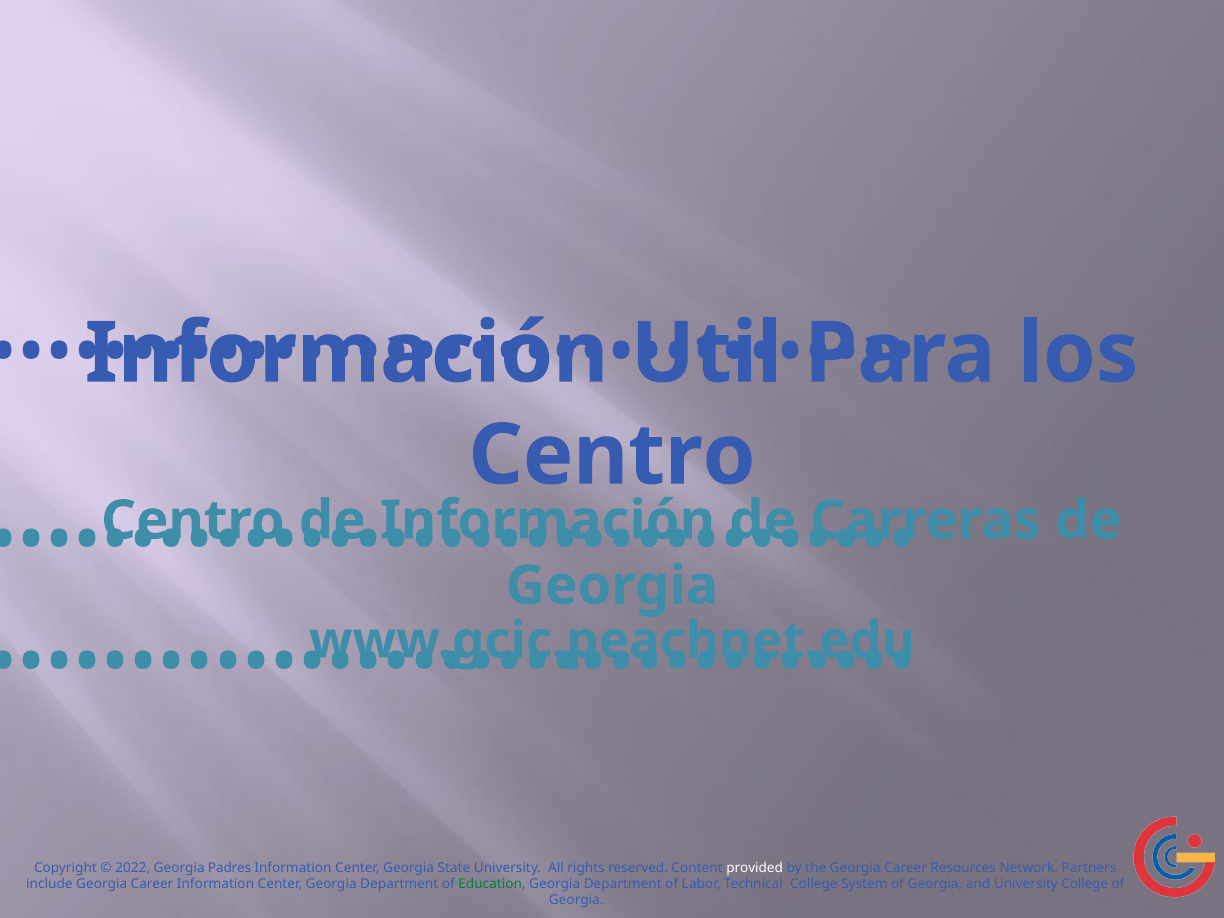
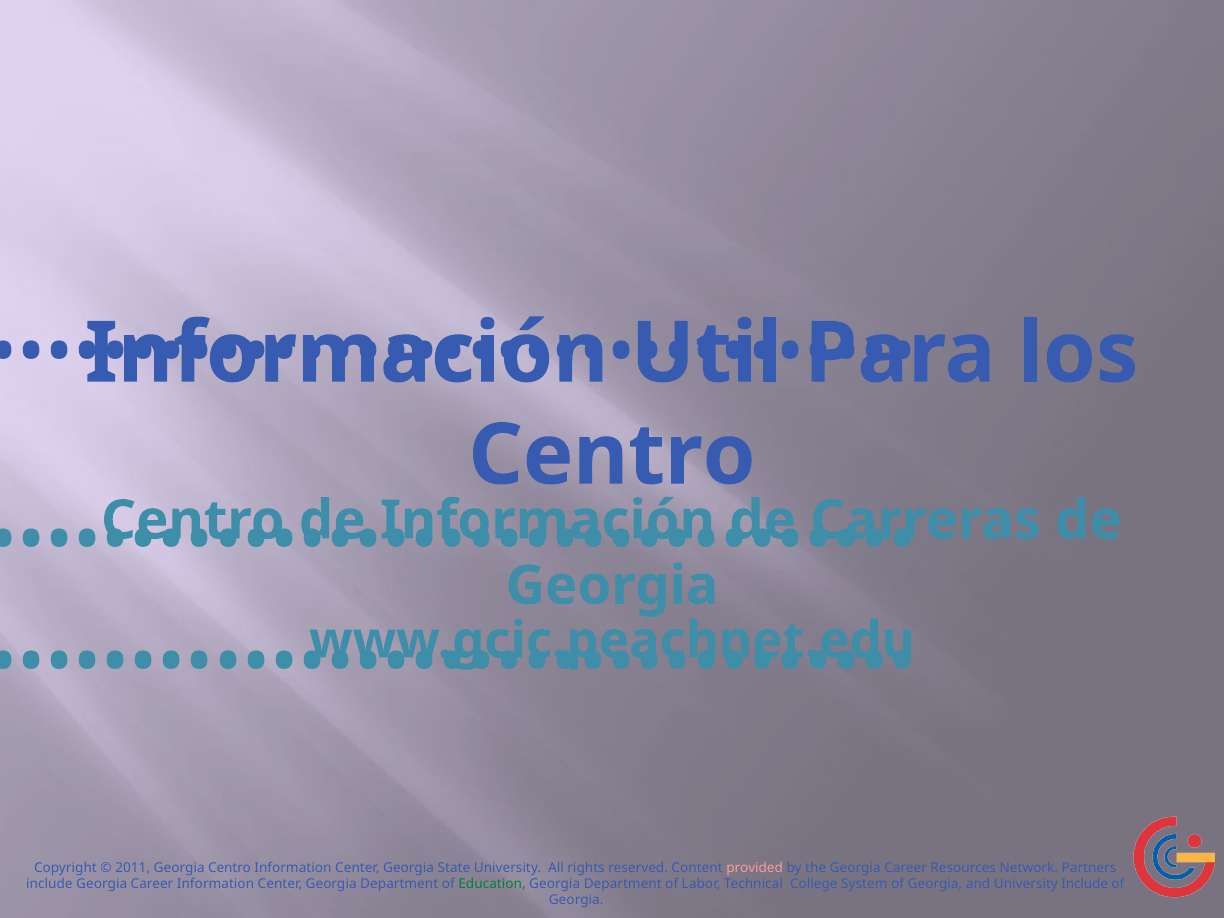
2022: 2022 -> 2011 (133, 868)
Georgia Padres: Padres -> Centro (230, 868)
provided colour: white -> pink (755, 868)
University College: College -> Include (1085, 884)
